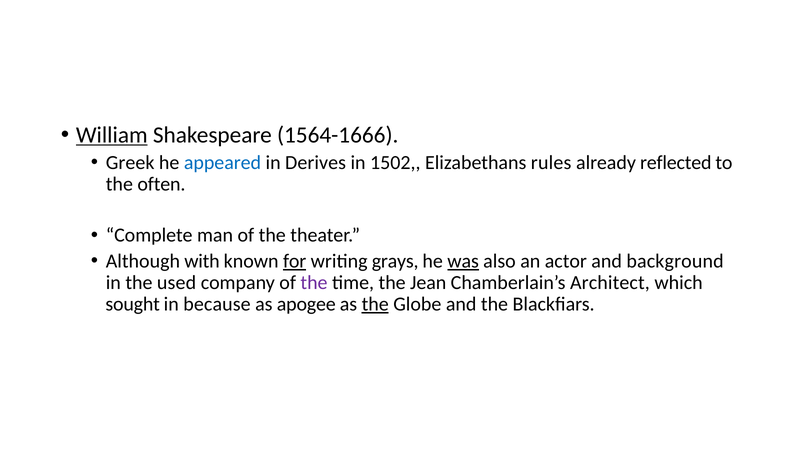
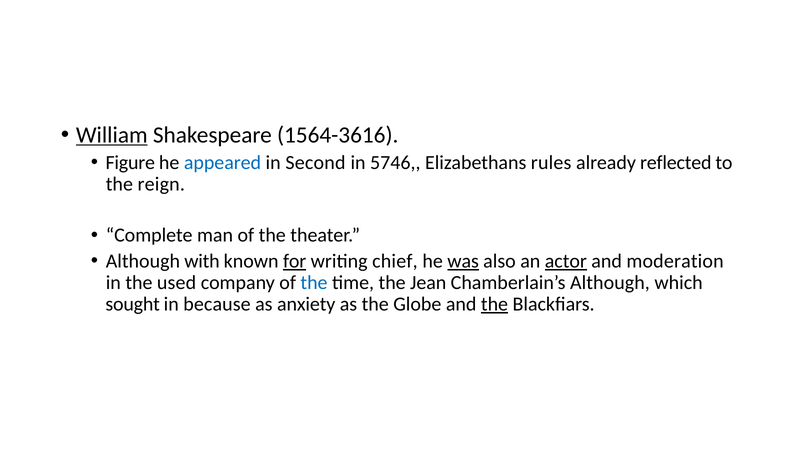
1564-1666: 1564-1666 -> 1564-3616 (338, 135)
Greek: Greek -> Figure (130, 163)
Derives: Derives -> Second (315, 163)
1502: 1502 -> 5746 (395, 163)
often: often -> reign (161, 184)
grays: grays -> chief (395, 261)
actor underline: none -> present (566, 261)
background: background -> moderation (675, 261)
the colour: purple -> blue (314, 283)
Chamberlain’s Architect: Architect -> Although (610, 283)
apogee: apogee -> anxiety (306, 304)
the underline: present -> none (375, 304)
the underline: none -> present (495, 304)
